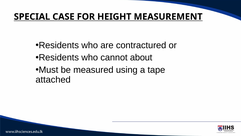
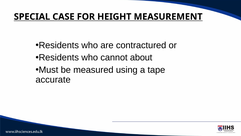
attached: attached -> accurate (53, 79)
